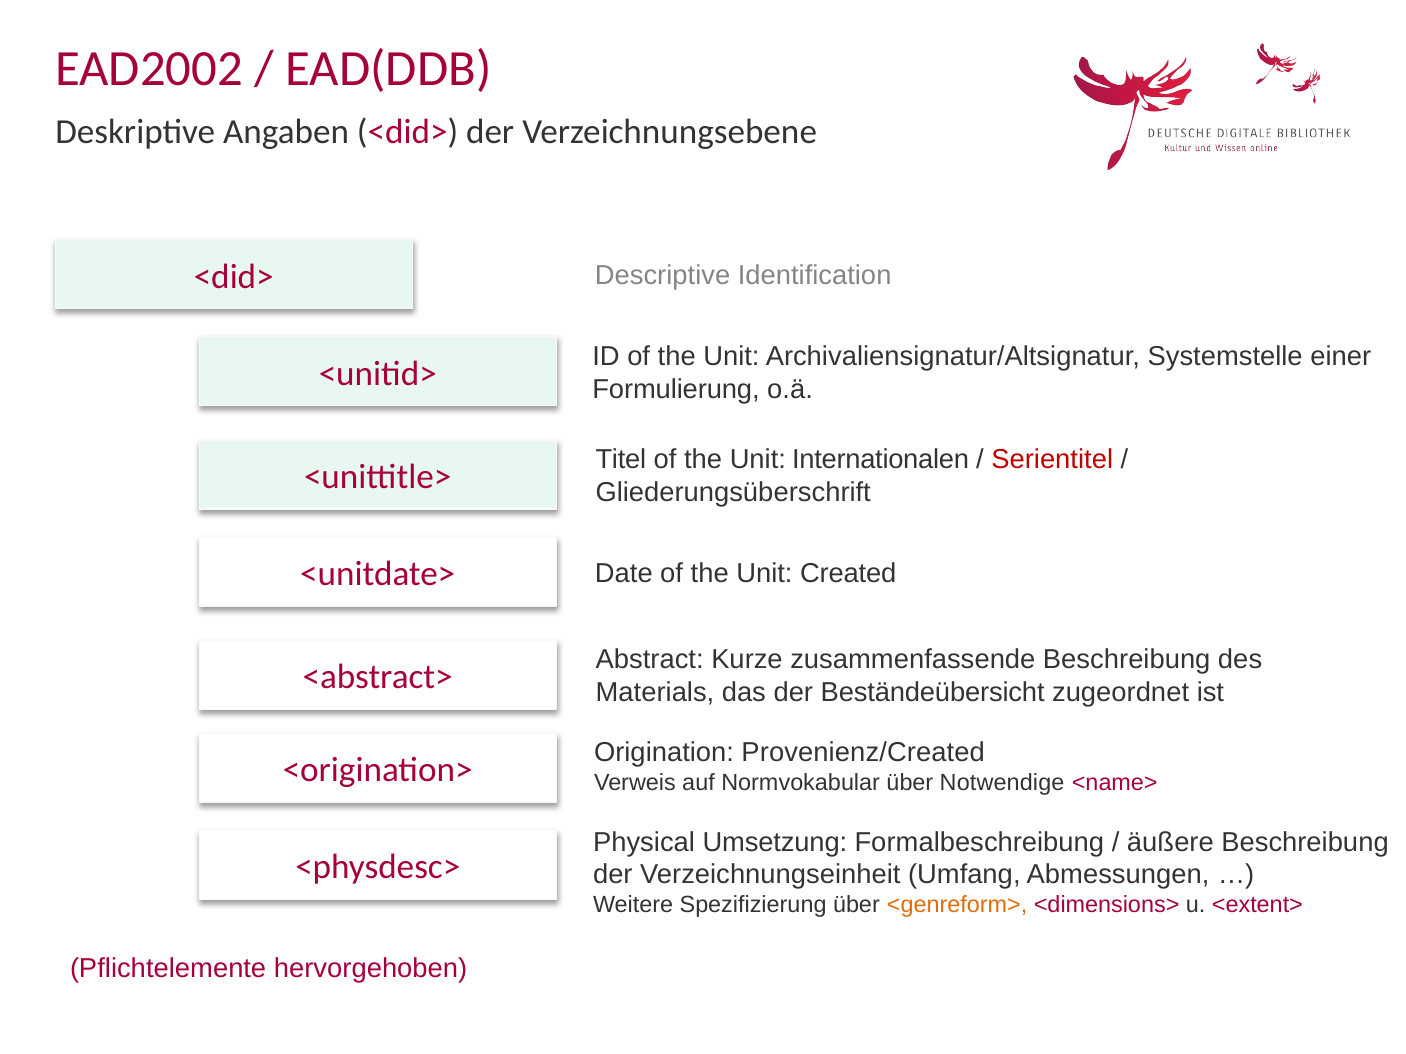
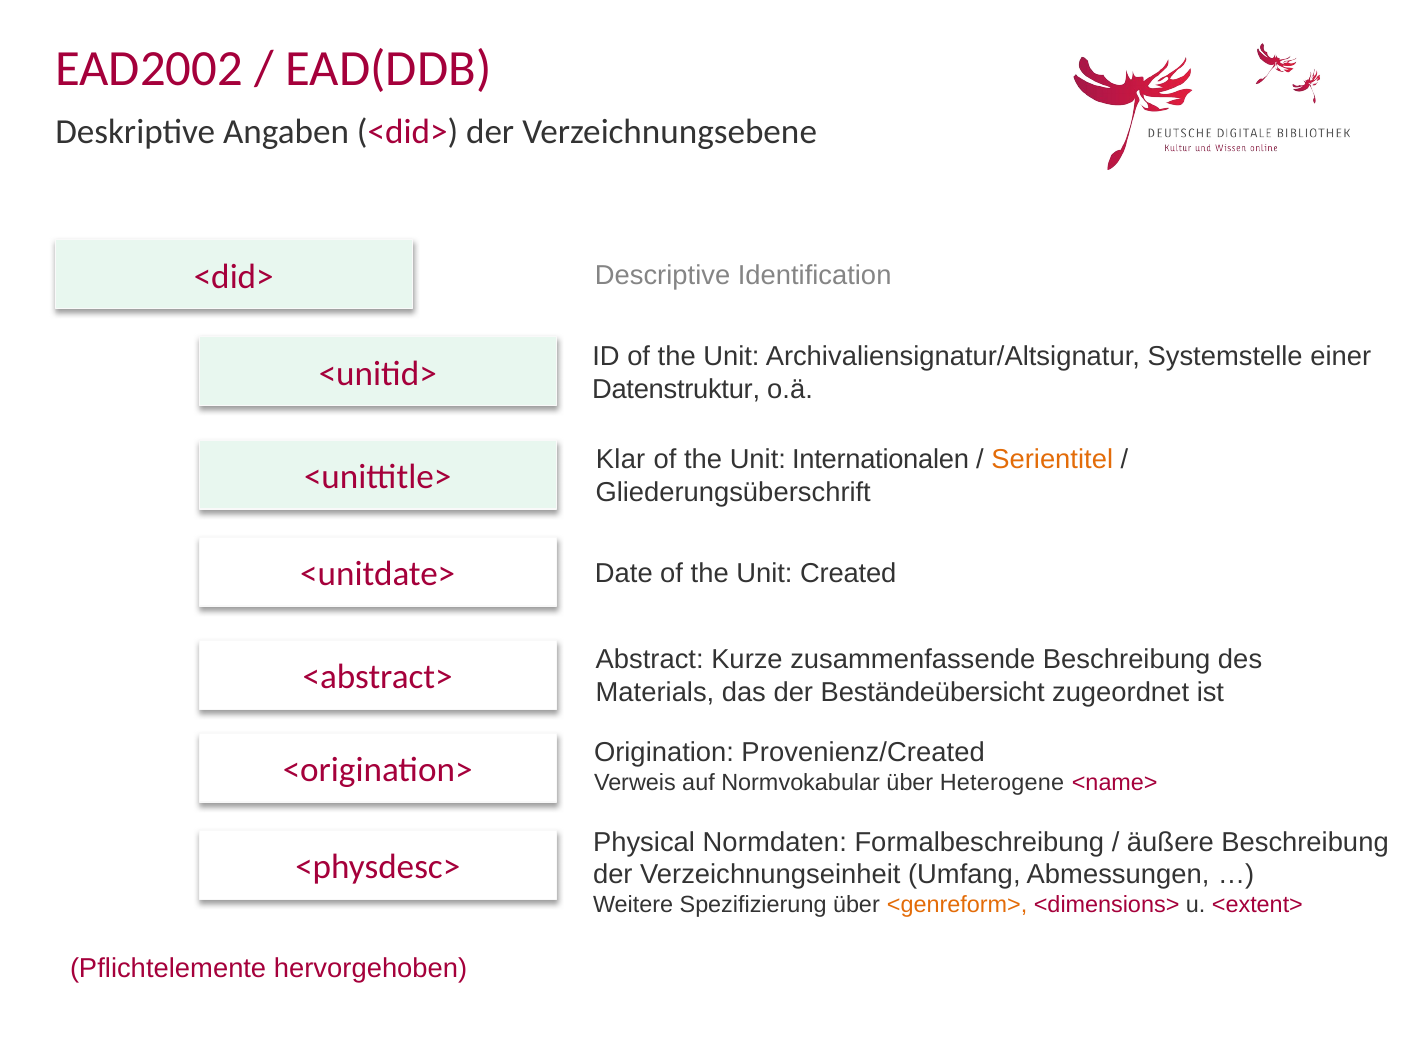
Formulierung: Formulierung -> Datenstruktur (676, 390)
Titel: Titel -> Klar (621, 460)
Serientitel colour: red -> orange (1052, 460)
Notwendige: Notwendige -> Heterogene (1002, 783)
Umsetzung: Umsetzung -> Normdaten (775, 842)
